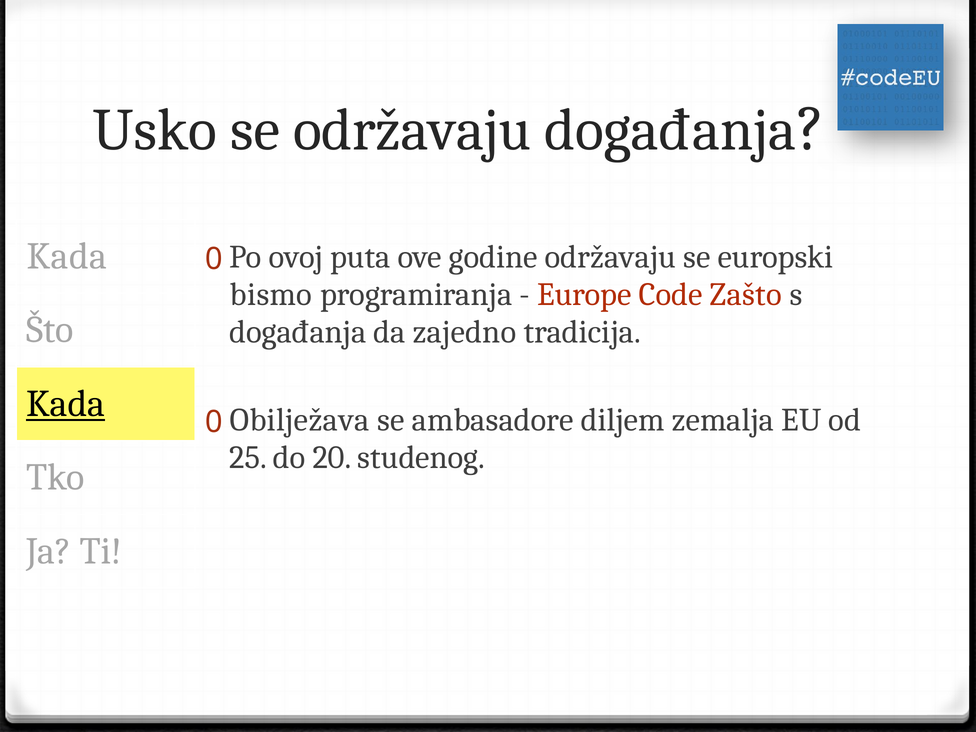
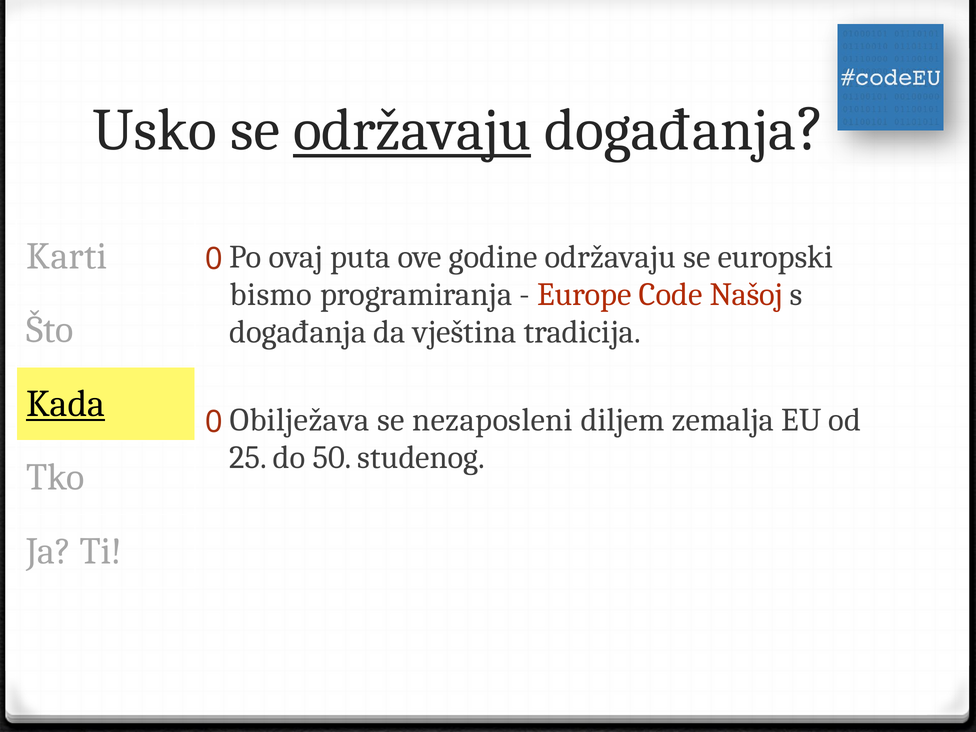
održavaju underline: none -> present (412, 130)
Kada: Kada -> Karti (67, 256)
ovoj: ovoj -> ovaj (296, 257)
Zašto: Zašto -> Našoj (746, 295)
zajedno: zajedno -> vještina (465, 332)
ambasadore: ambasadore -> nezaposleni (493, 420)
20: 20 -> 50 (332, 457)
